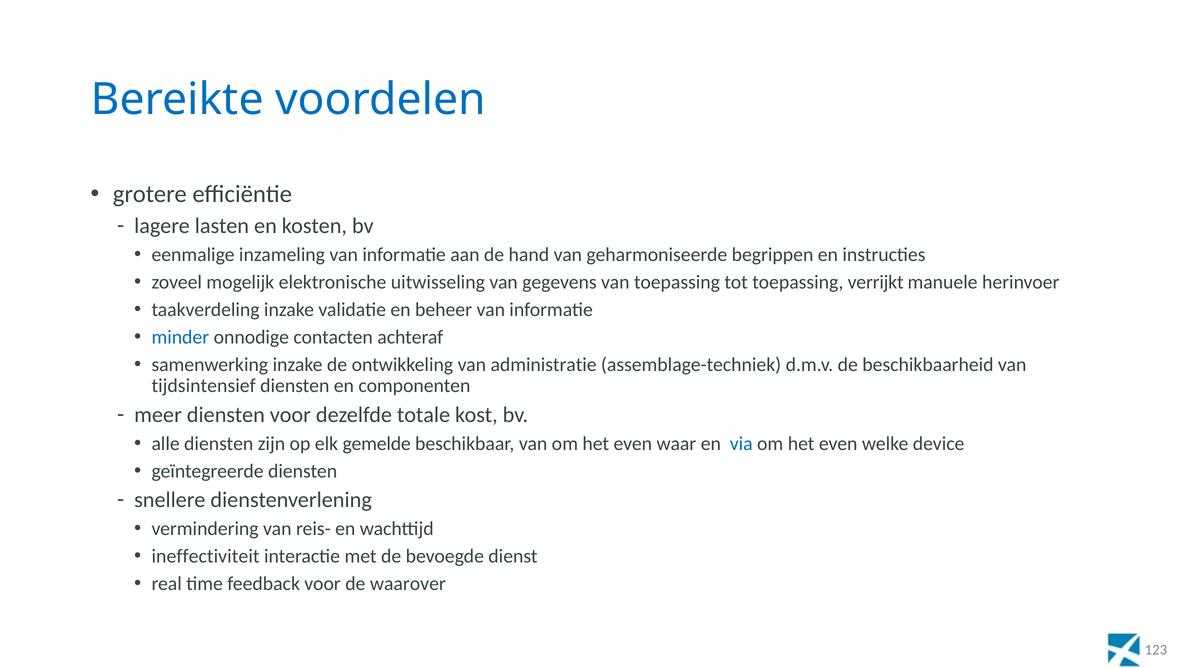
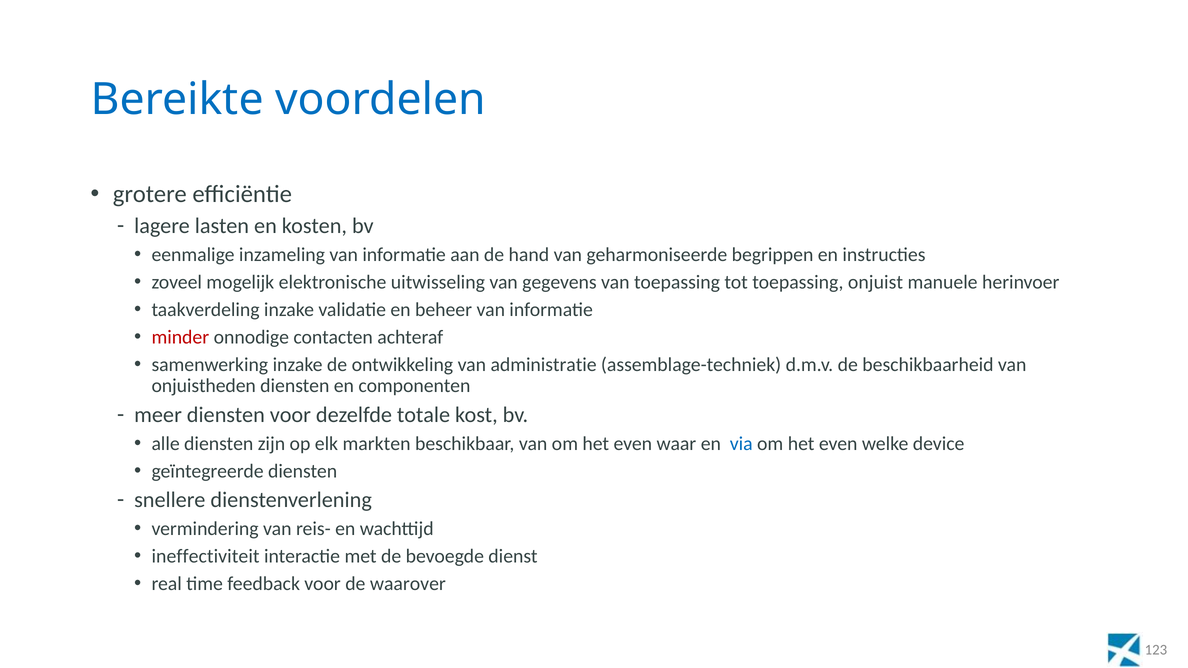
verrijkt: verrijkt -> onjuist (876, 282)
minder colour: blue -> red (180, 337)
tijdsintensief: tijdsintensief -> onjuistheden (204, 386)
gemelde: gemelde -> markten (377, 444)
